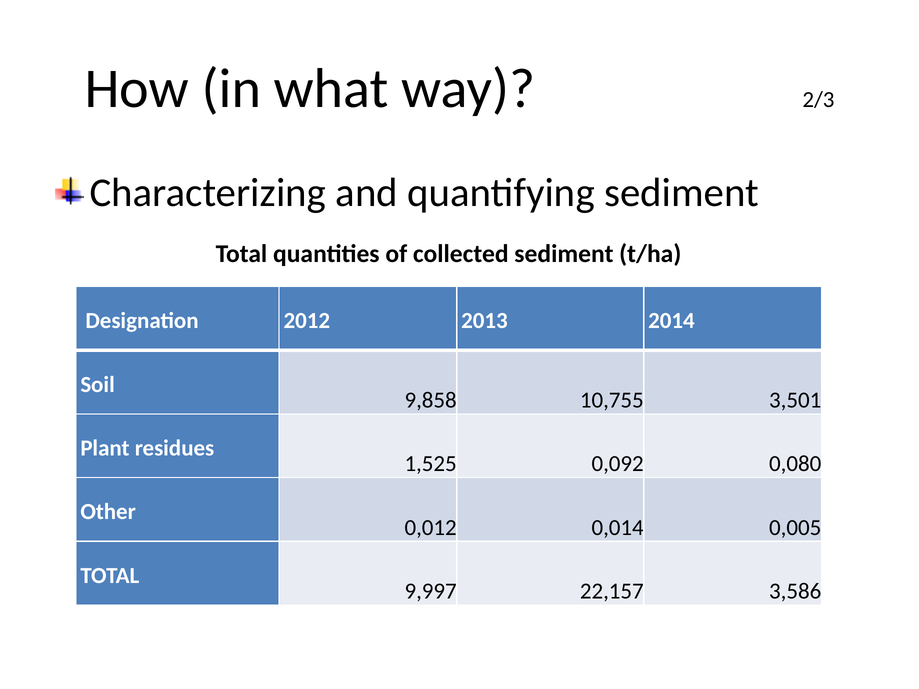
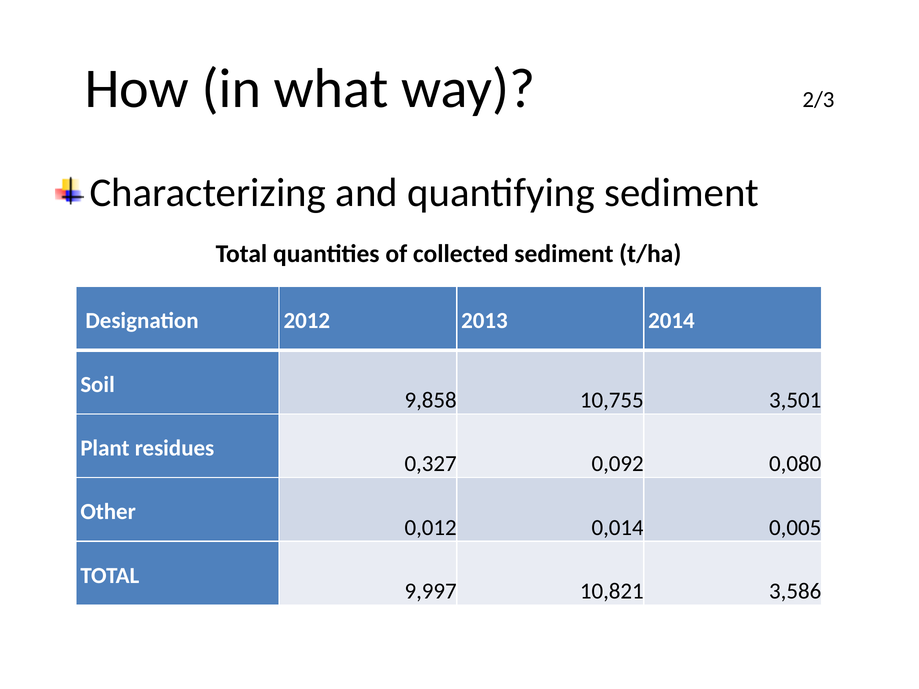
1,525: 1,525 -> 0,327 (431, 464)
22,157: 22,157 -> 10,821 (612, 591)
